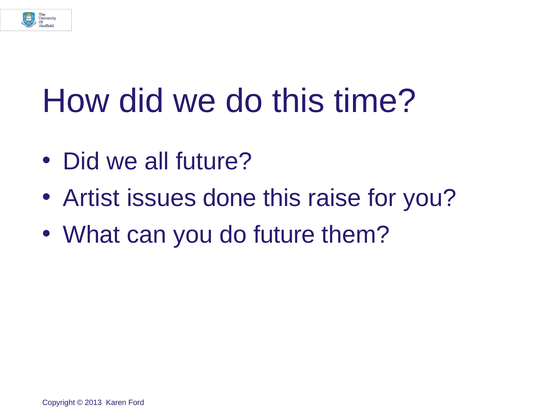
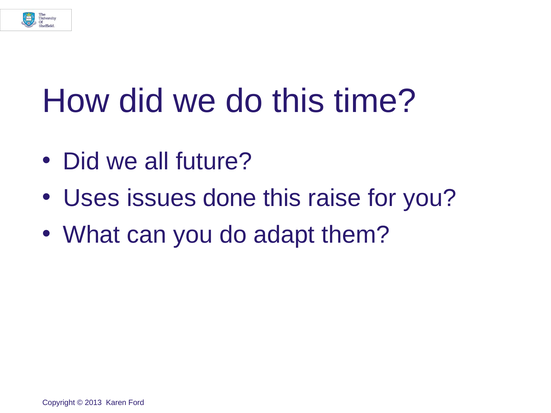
Artist: Artist -> Uses (91, 198)
do future: future -> adapt (284, 235)
